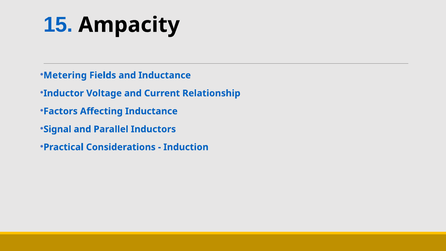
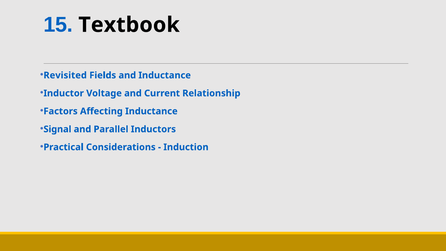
Ampacity: Ampacity -> Textbook (129, 25)
Metering: Metering -> Revisited (65, 75)
